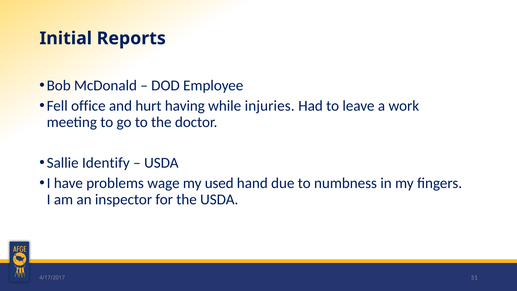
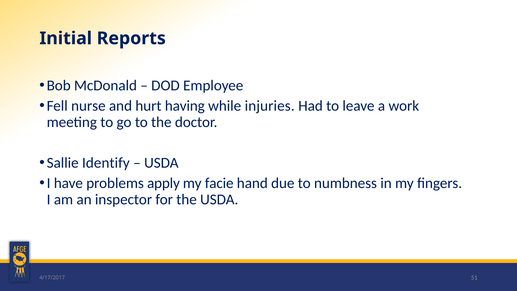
office: office -> nurse (88, 106)
wage: wage -> apply (163, 183)
used: used -> facie (219, 183)
